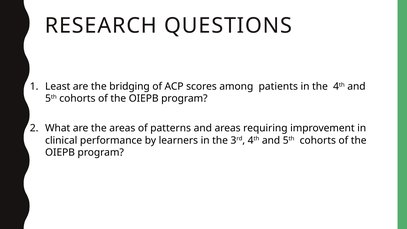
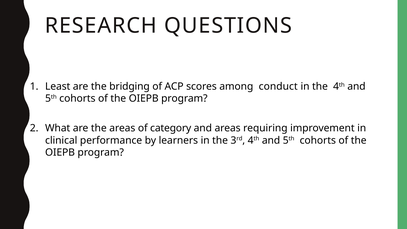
patients: patients -> conduct (278, 86)
patterns: patterns -> category (171, 128)
